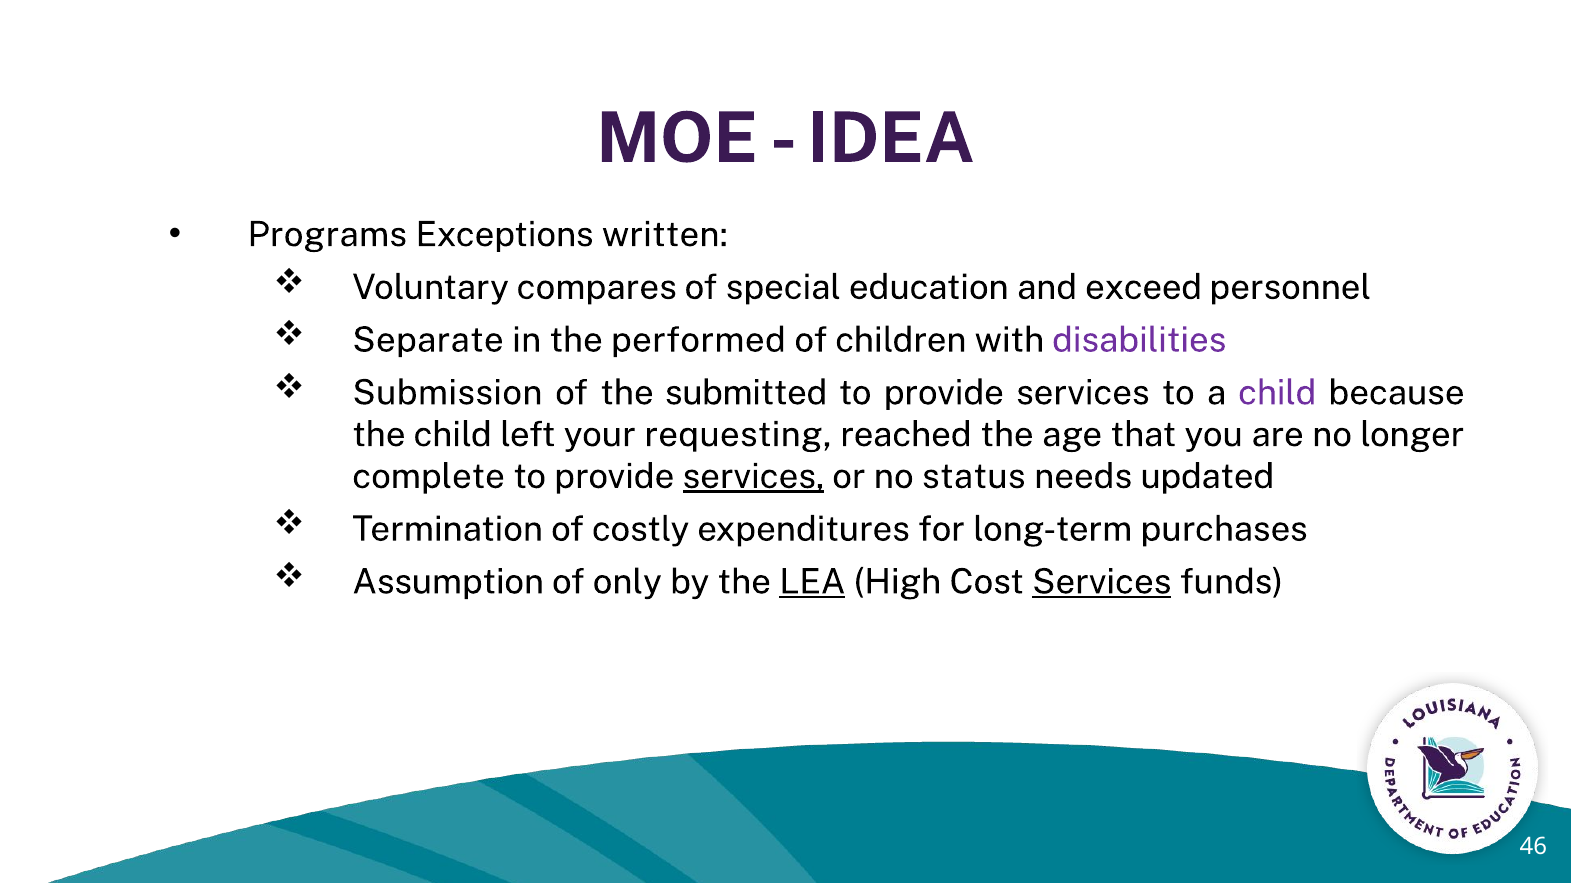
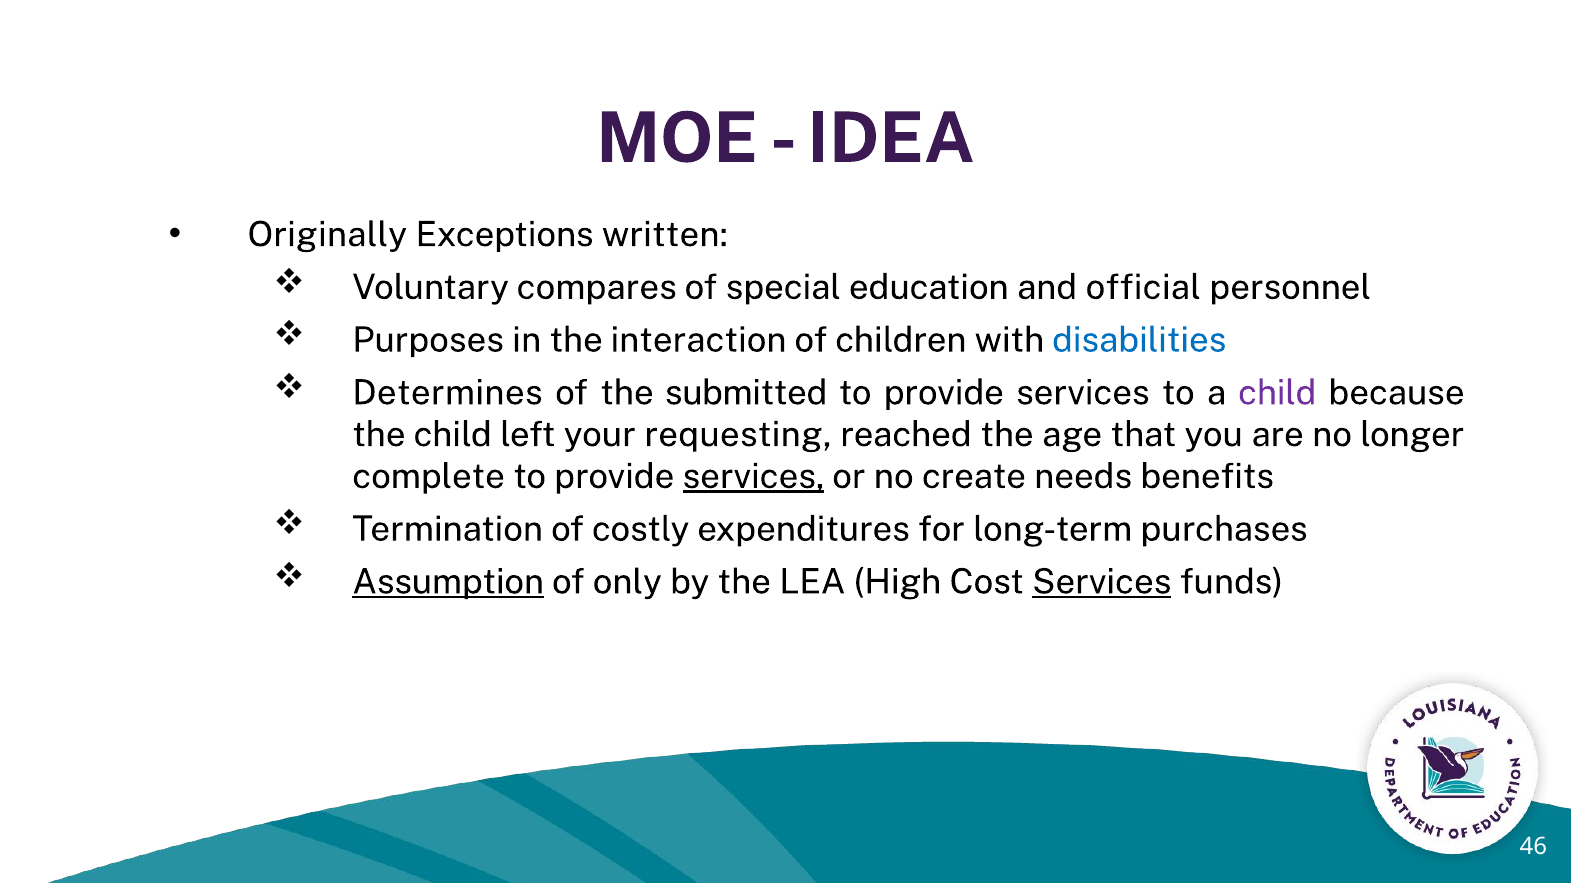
Programs: Programs -> Originally (327, 235)
exceed: exceed -> official (1143, 288)
Separate: Separate -> Purposes (428, 340)
performed: performed -> interaction (699, 340)
disabilities colour: purple -> blue (1139, 340)
Submission: Submission -> Determines (447, 393)
status: status -> create (974, 477)
updated: updated -> benefits (1207, 477)
Assumption underline: none -> present (448, 582)
LEA underline: present -> none (812, 582)
